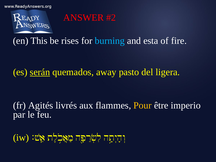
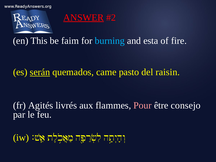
ANSWER underline: none -> present (84, 18)
rises: rises -> faim (70, 41)
away: away -> came (106, 72)
ligera: ligera -> raisin (168, 72)
Pour colour: yellow -> pink (143, 105)
imperio: imperio -> consejo (186, 105)
